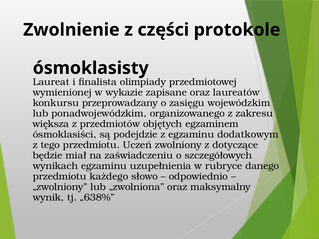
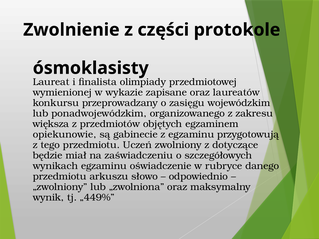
ósmoklasiści: ósmoklasiści -> opiekunowie (65, 135)
podejdzie: podejdzie -> gabinecie (135, 135)
dodatkowym: dodatkowym -> przygotowują (248, 135)
uzupełnienia: uzupełnienia -> oświadczenie (161, 166)
każdego: każdego -> arkuszu (109, 177)
„638%: „638% -> „449% (97, 198)
